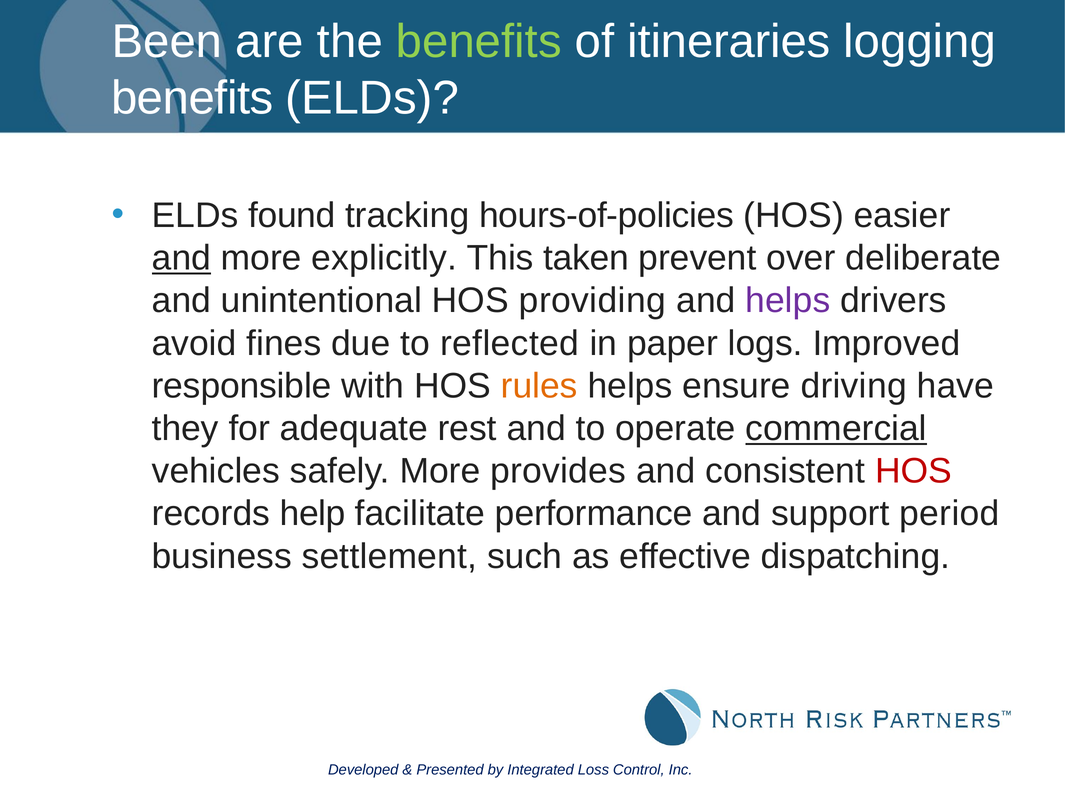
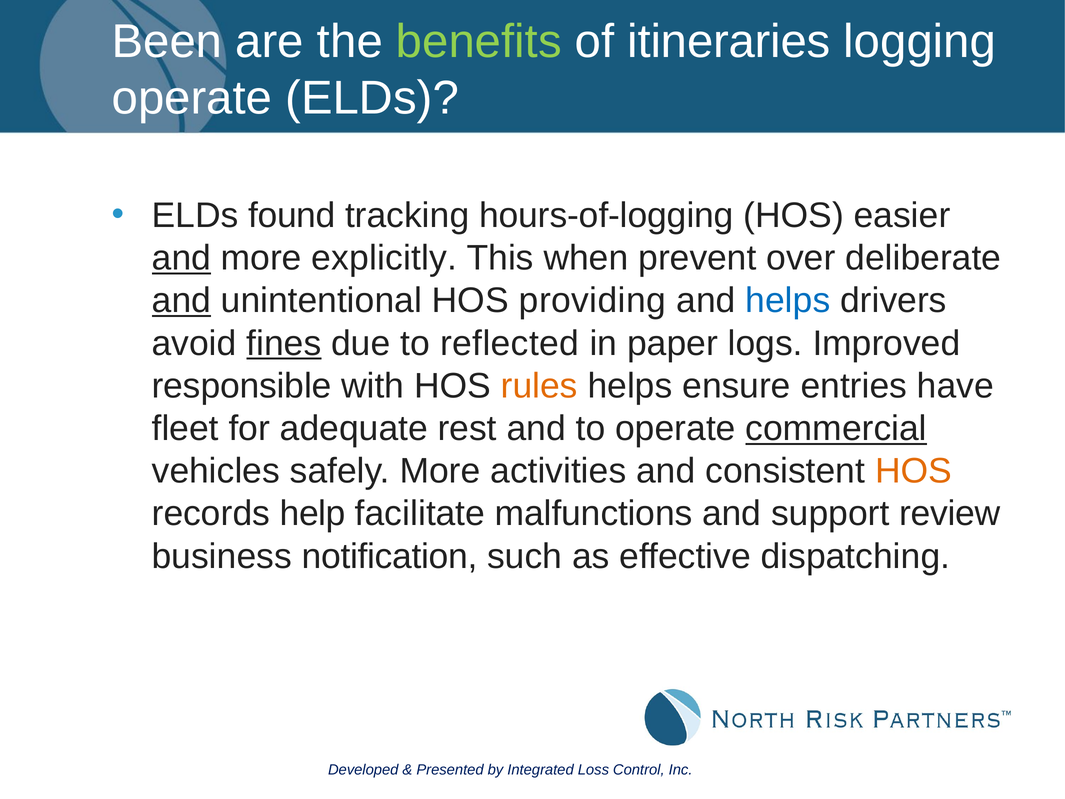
benefits: benefits -> operate (192, 98)
hours-of-policies: hours-of-policies -> hours-of-logging (606, 215)
taken: taken -> when (586, 258)
and underline: none -> present (181, 301)
helps colour: purple -> blue (788, 301)
fines underline: none -> present (284, 343)
driving: driving -> entries (854, 386)
they: they -> fleet (185, 428)
provides: provides -> activities (558, 471)
HOS colour: red -> orange (913, 471)
performance: performance -> malfunctions (594, 514)
period: period -> review (950, 514)
settlement: settlement -> notification (390, 556)
